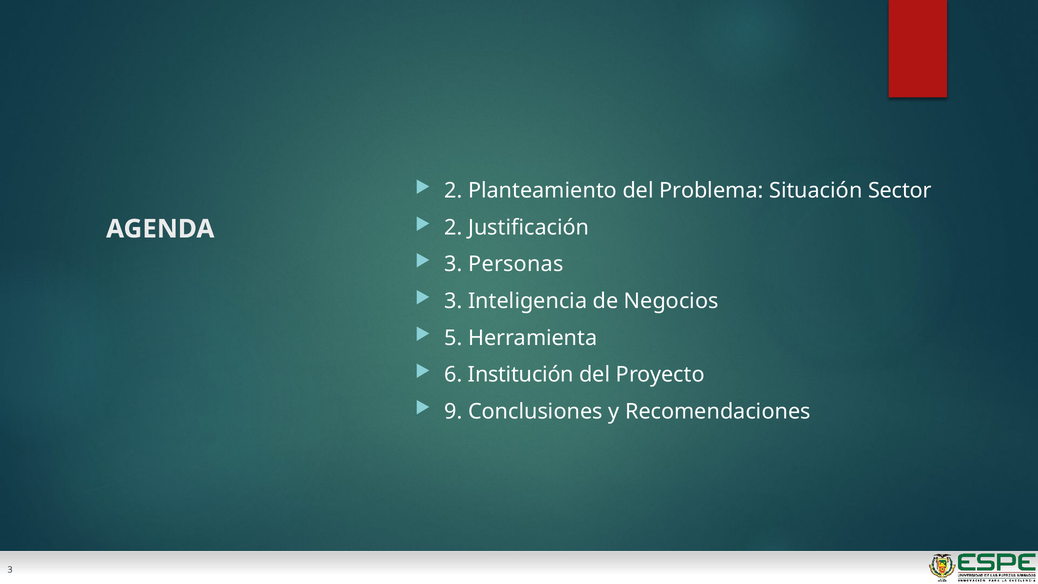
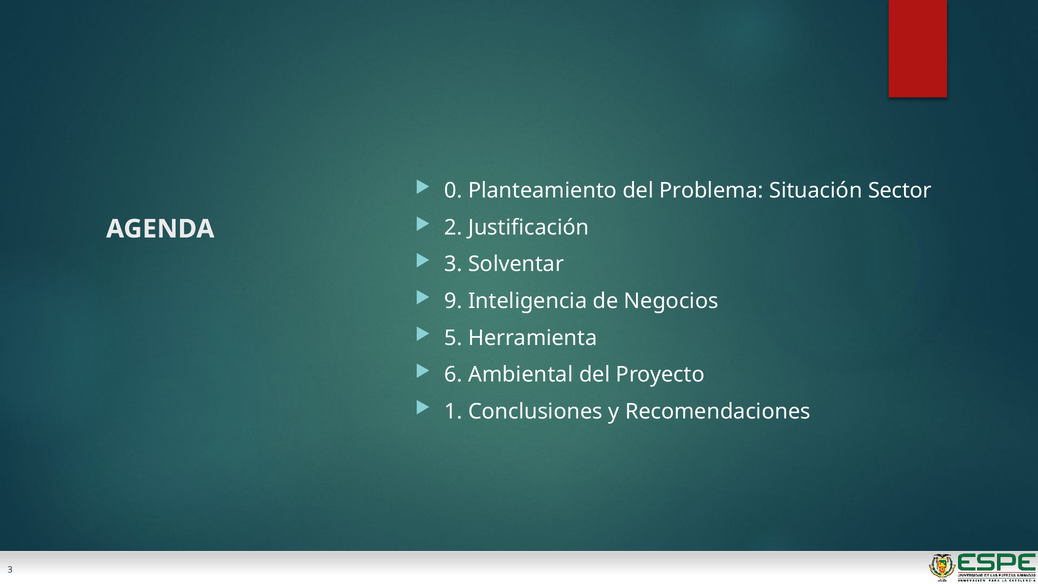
2: 2 -> 0 (453, 191)
Personas: Personas -> Solventar (516, 264)
3: 3 -> 9 (453, 301)
Institución: Institución -> Ambiental (521, 375)
9: 9 -> 1 (453, 411)
